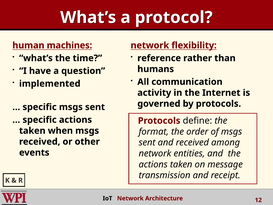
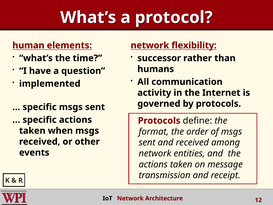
machines: machines -> elements (69, 45)
reference: reference -> successor (159, 58)
